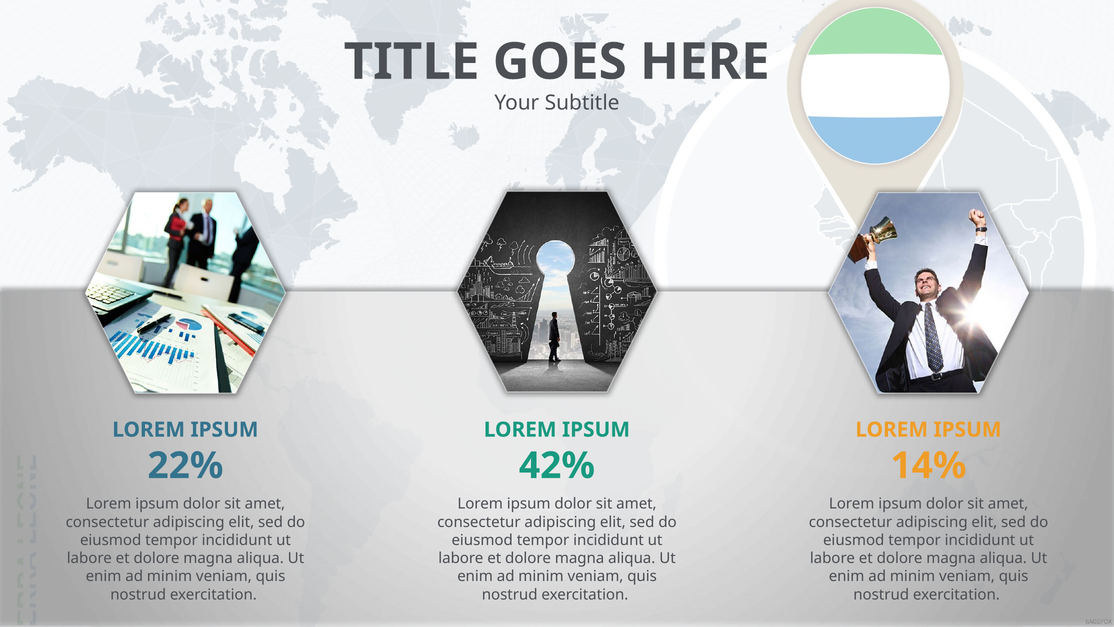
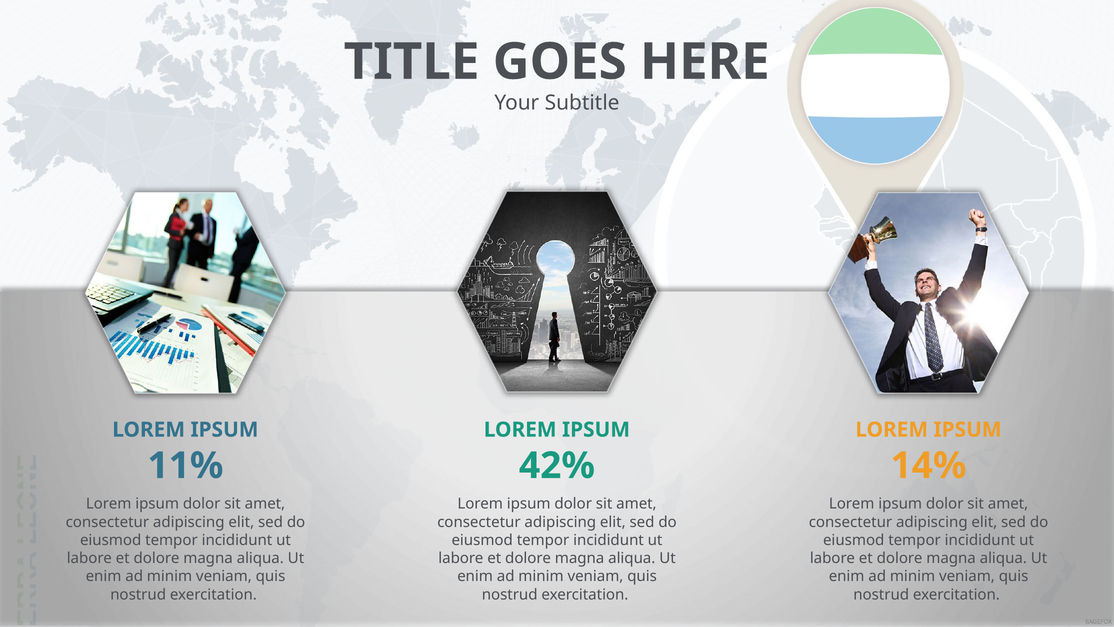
22%: 22% -> 11% (185, 465)
